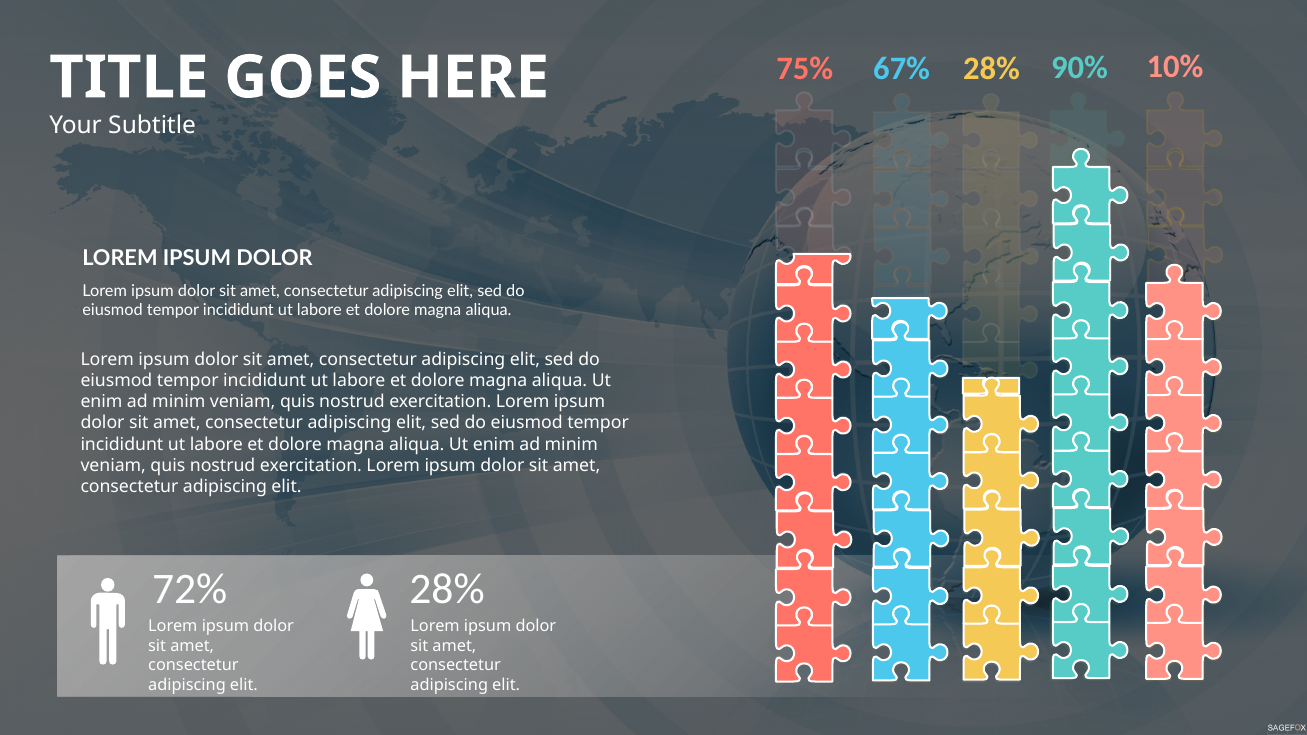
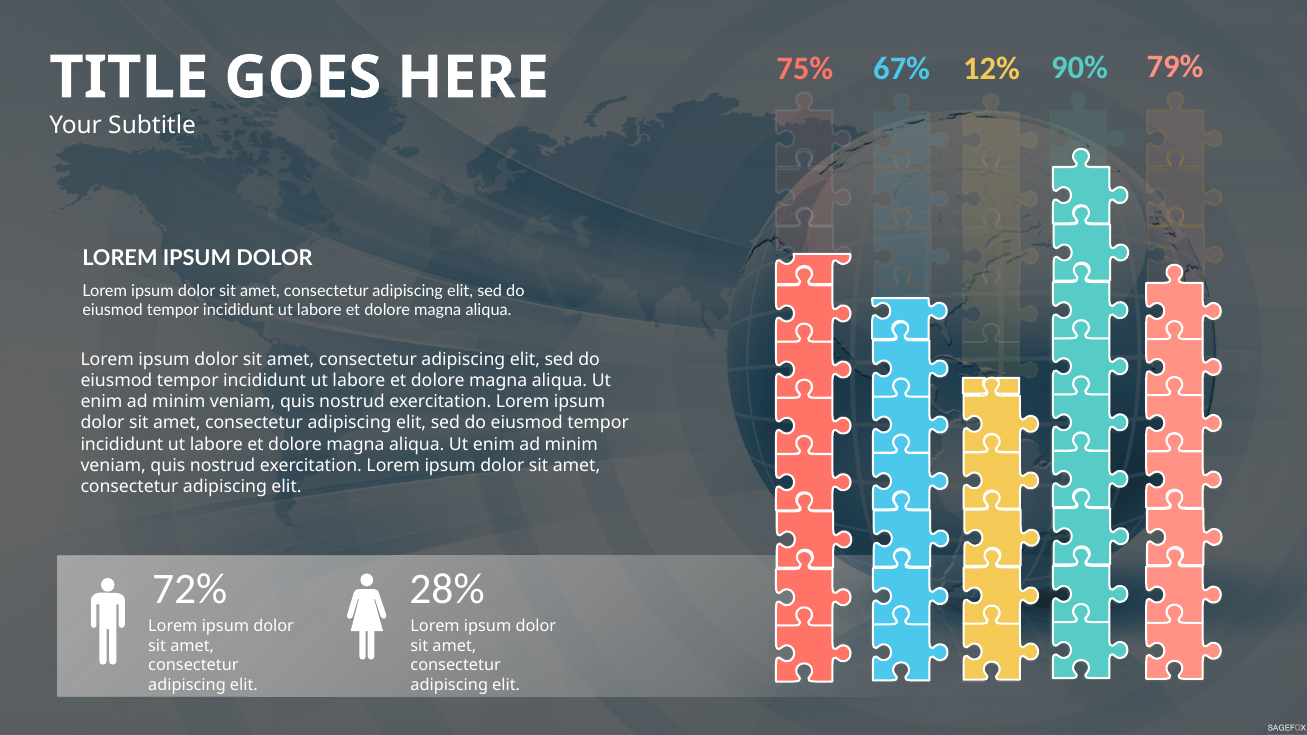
10%: 10% -> 79% (1175, 67)
67% 28%: 28% -> 12% (992, 68)
